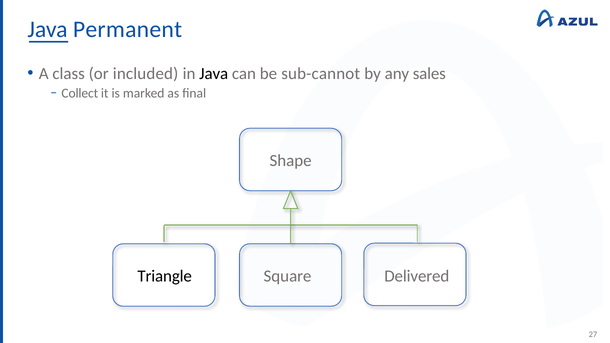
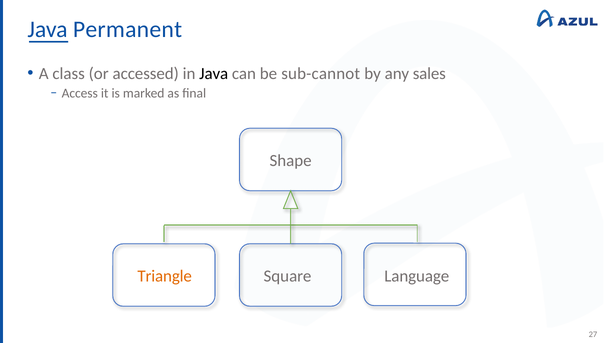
included: included -> accessed (146, 73)
Collect: Collect -> Access (80, 93)
Triangle colour: black -> orange (165, 276)
Delivered: Delivered -> Language (417, 276)
